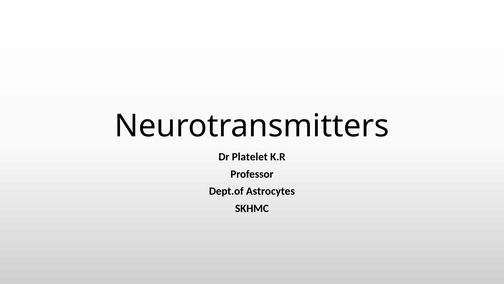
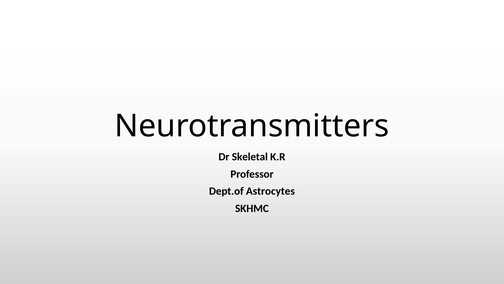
Platelet: Platelet -> Skeletal (250, 157)
